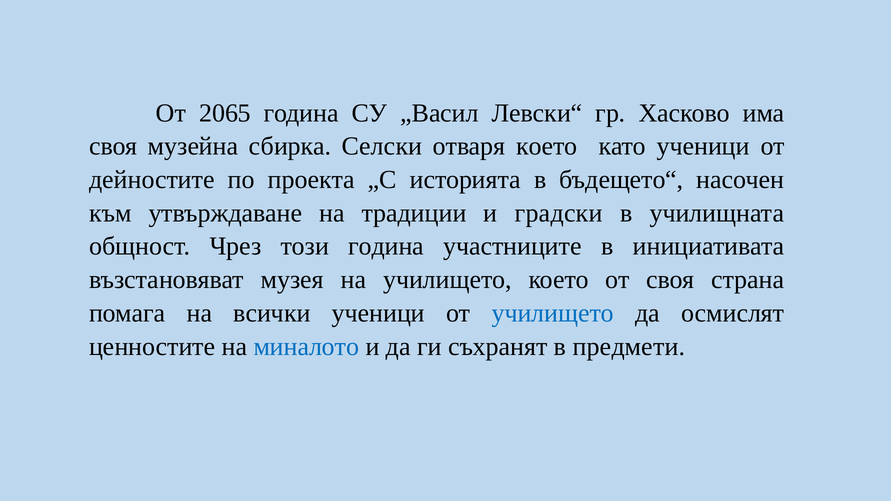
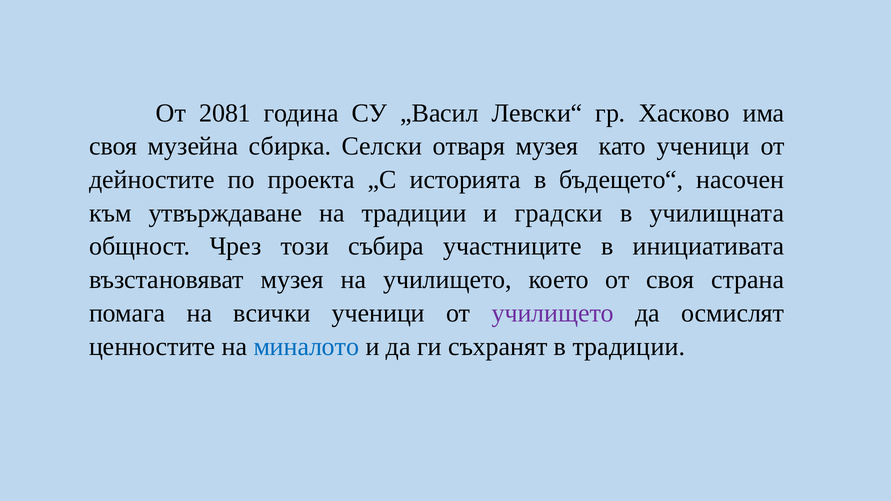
2065: 2065 -> 2081 (225, 113)
отваря което: което -> музея (547, 146)
този година: година -> събира (386, 247)
училището colour: blue -> purple (553, 313)
в предмети: предмети -> традиции (629, 347)
